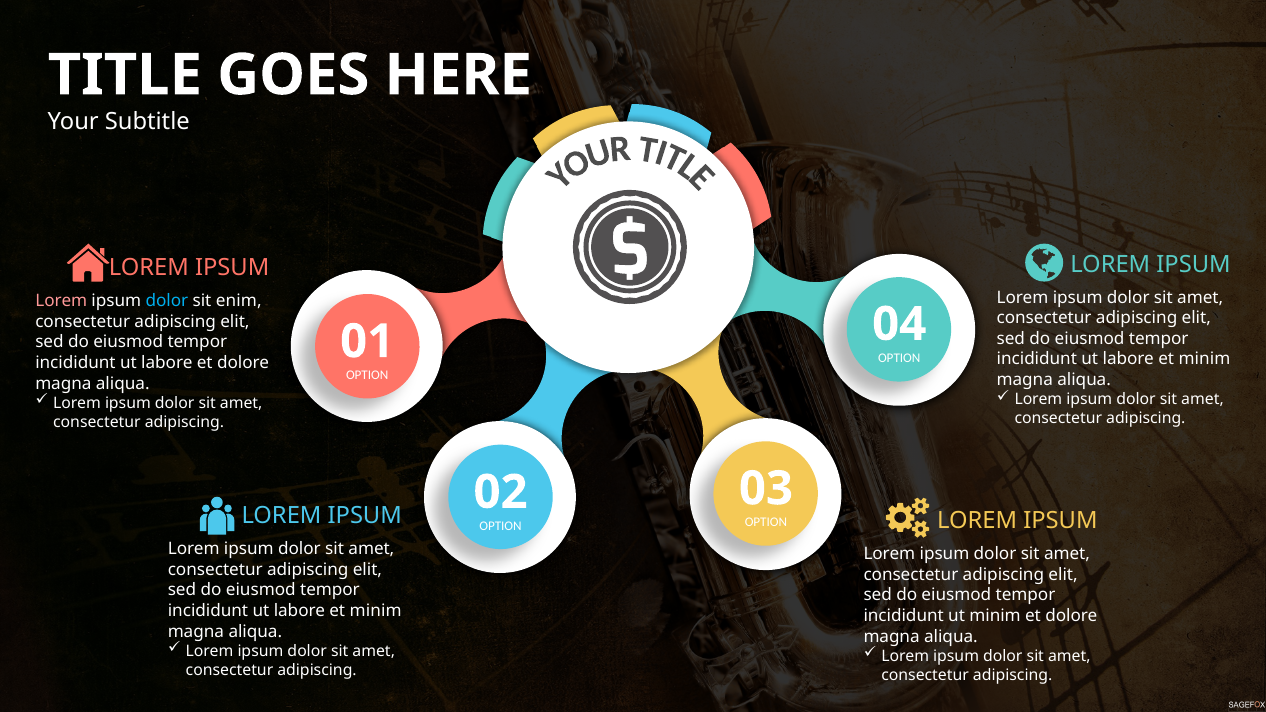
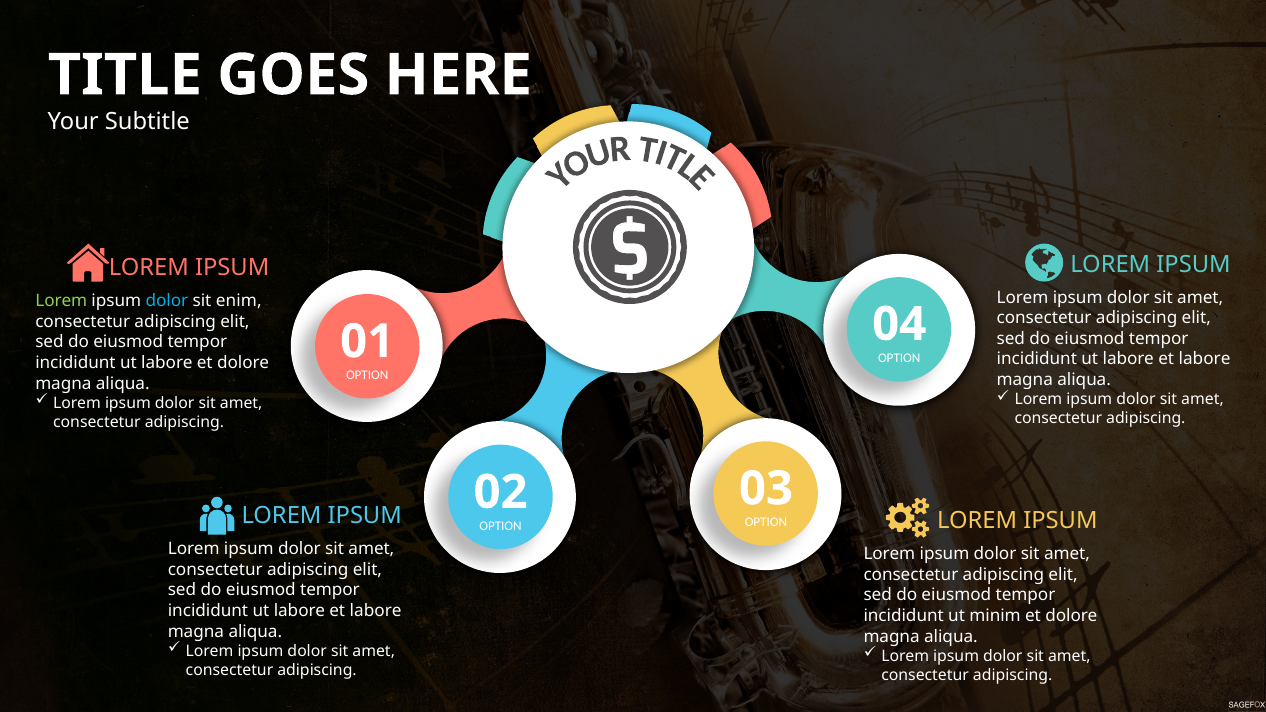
Lorem colour: pink -> light green (61, 301)
minim: minim -> labore (1205, 359)
minim: minim -> labore (376, 611)
